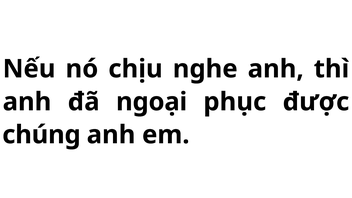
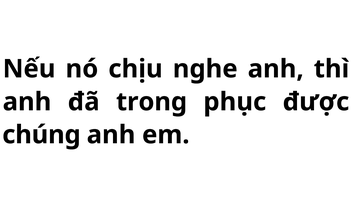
ngoại: ngoại -> trong (152, 102)
